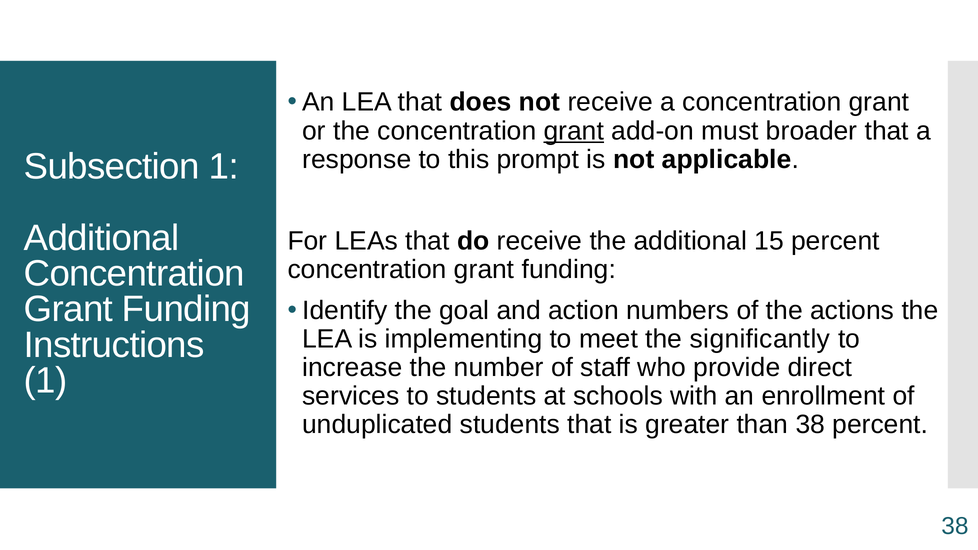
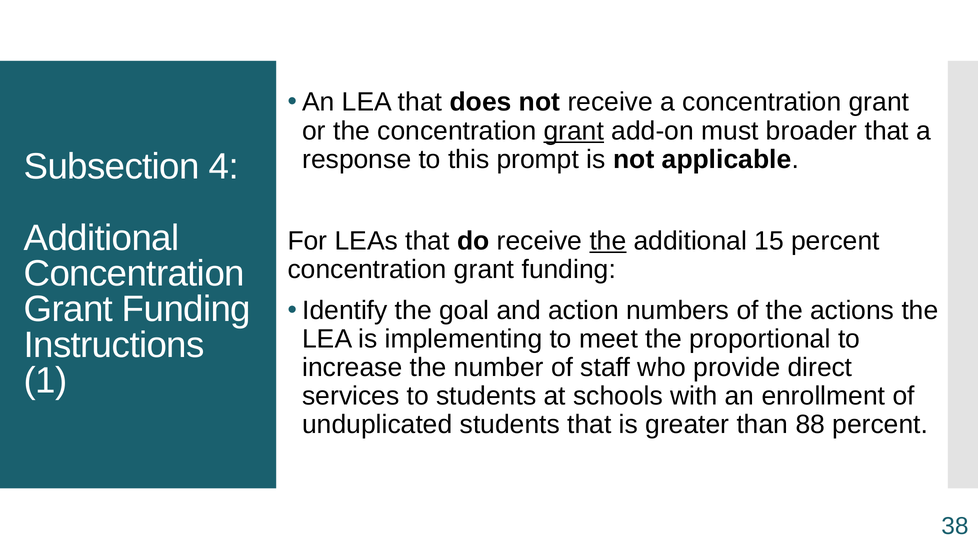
Subsection 1: 1 -> 4 (224, 167)
the underline: none -> present (608, 241)
significantly: significantly -> proportional (760, 339)
than 38: 38 -> 88 (810, 425)
